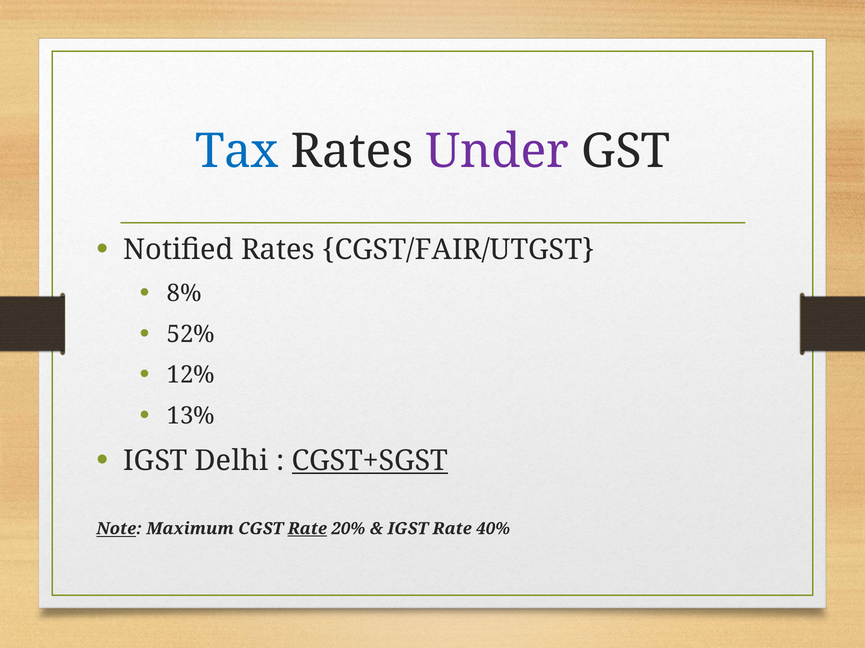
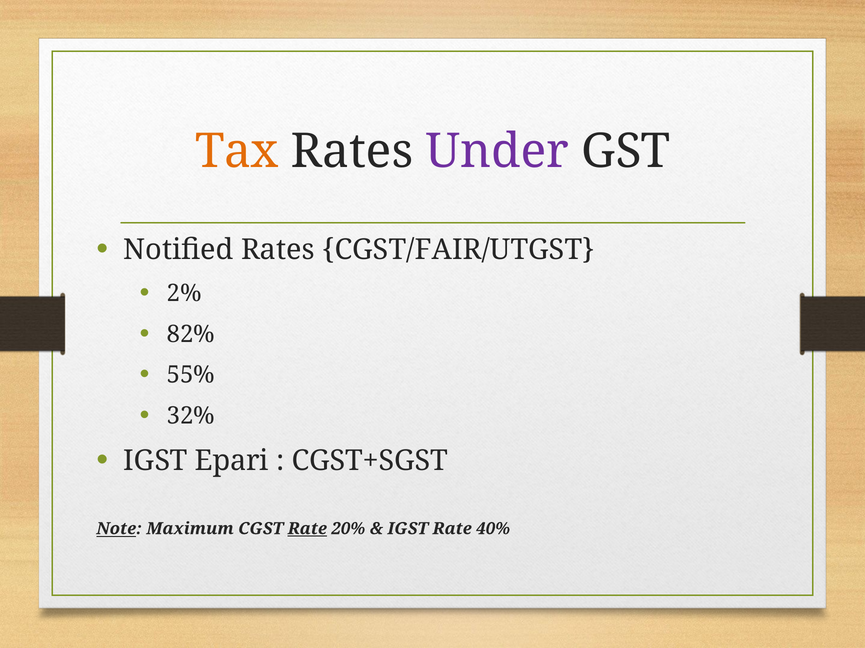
Tax colour: blue -> orange (237, 152)
8%: 8% -> 2% (184, 294)
52%: 52% -> 82% (191, 335)
12%: 12% -> 55% (191, 375)
13%: 13% -> 32% (191, 416)
Delhi: Delhi -> Epari (232, 461)
CGST+SGST underline: present -> none (370, 461)
